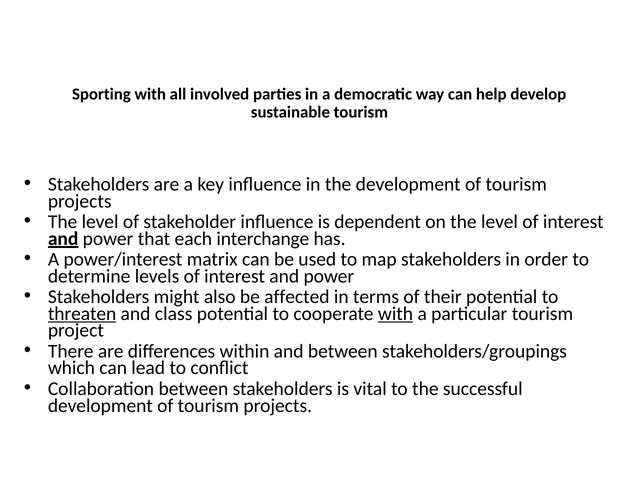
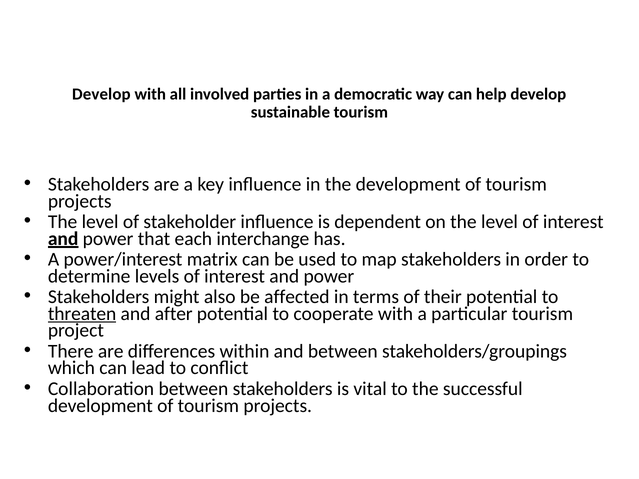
Sporting: Sporting -> Develop (101, 94)
class: class -> after (174, 314)
with underline: present -> none (396, 314)
